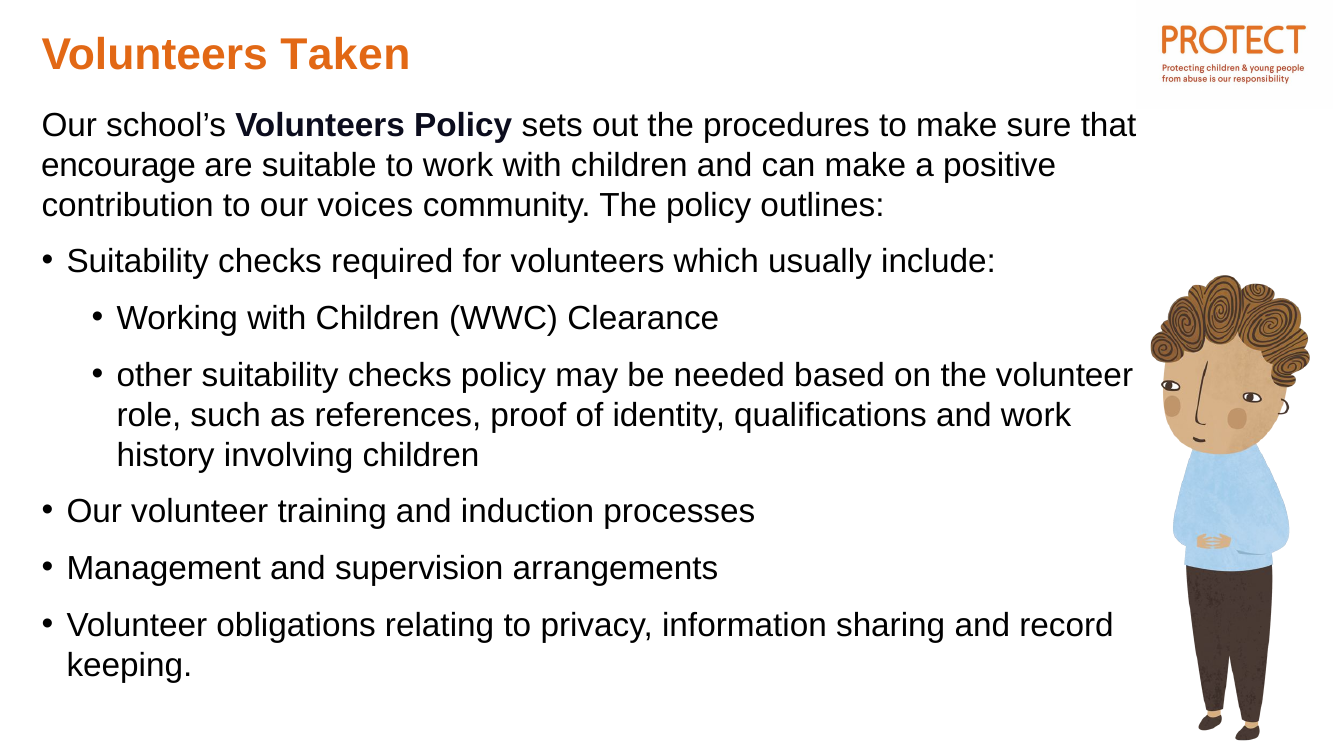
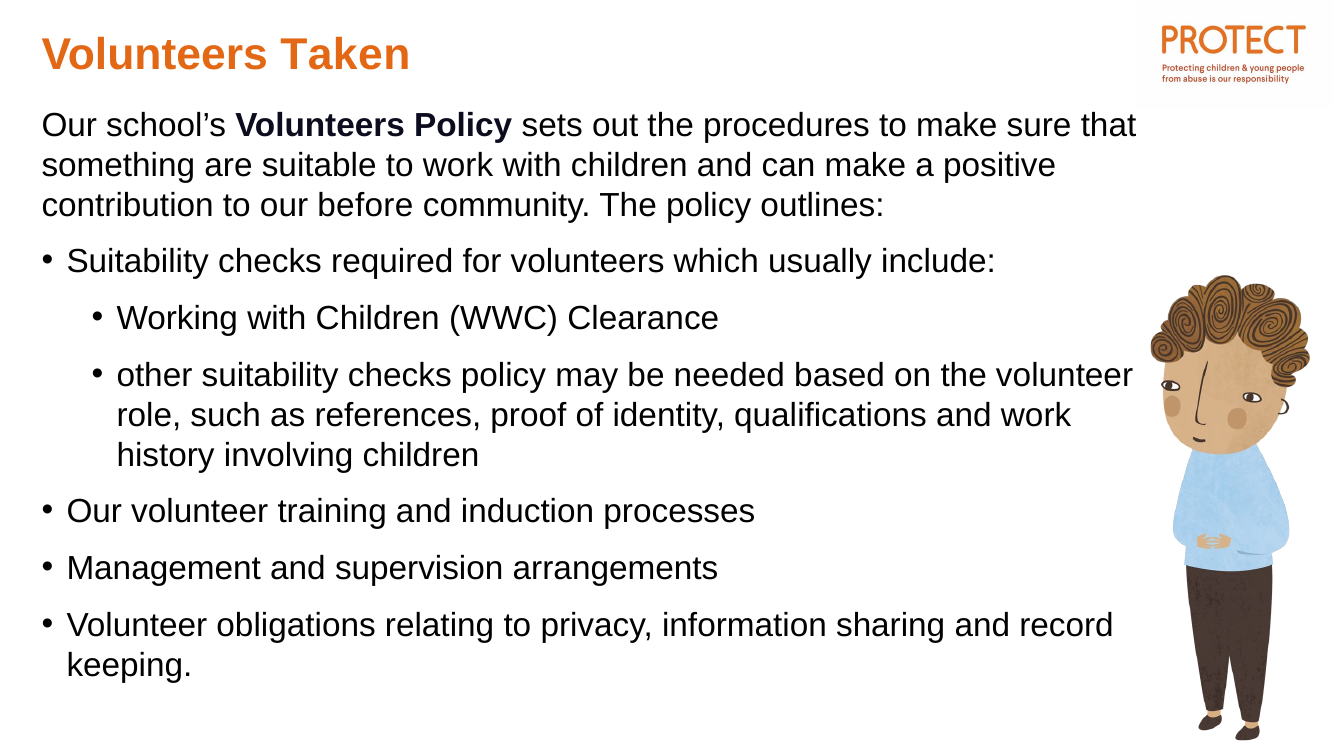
encourage: encourage -> something (118, 165)
voices: voices -> before (365, 205)
